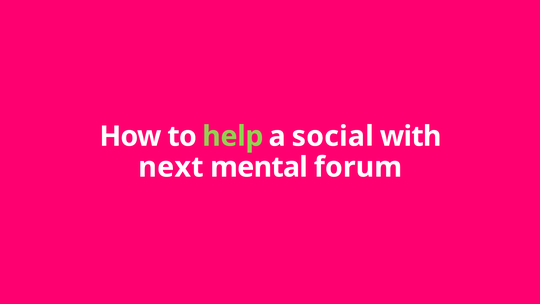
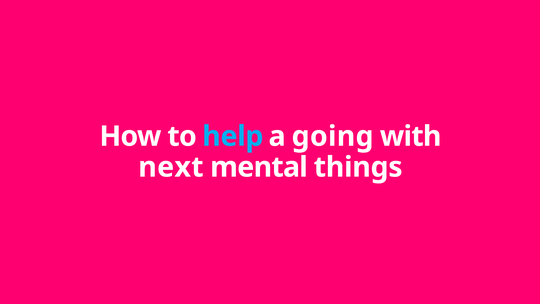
help colour: light green -> light blue (233, 136)
social: social -> going (333, 136)
forum: forum -> things (358, 167)
